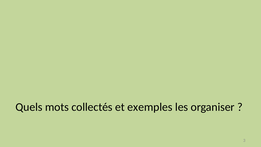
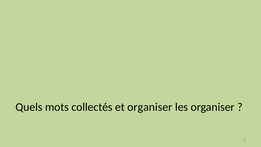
et exemples: exemples -> organiser (150, 107)
